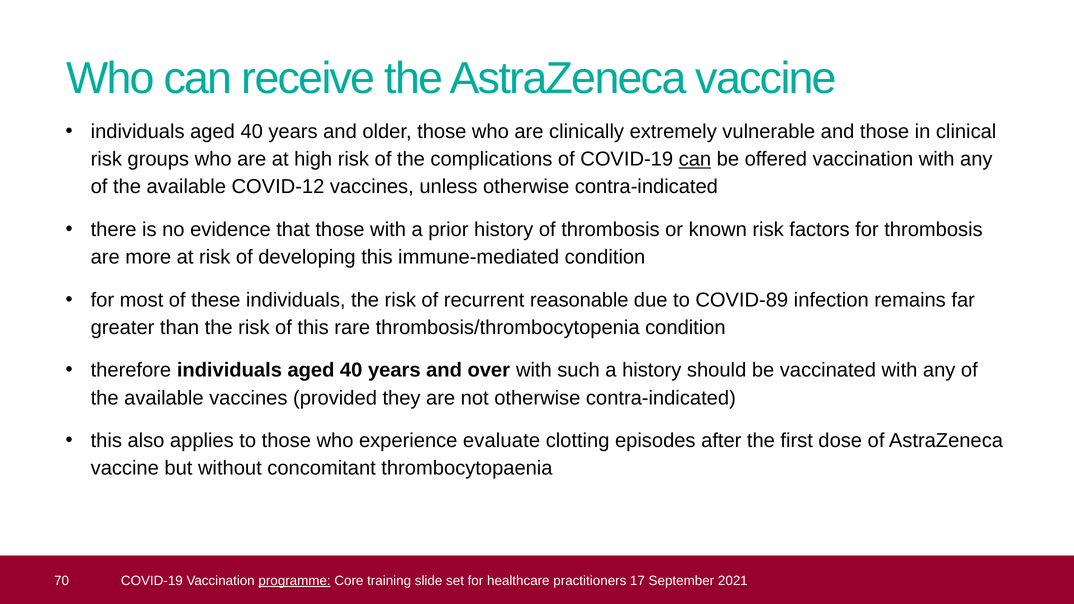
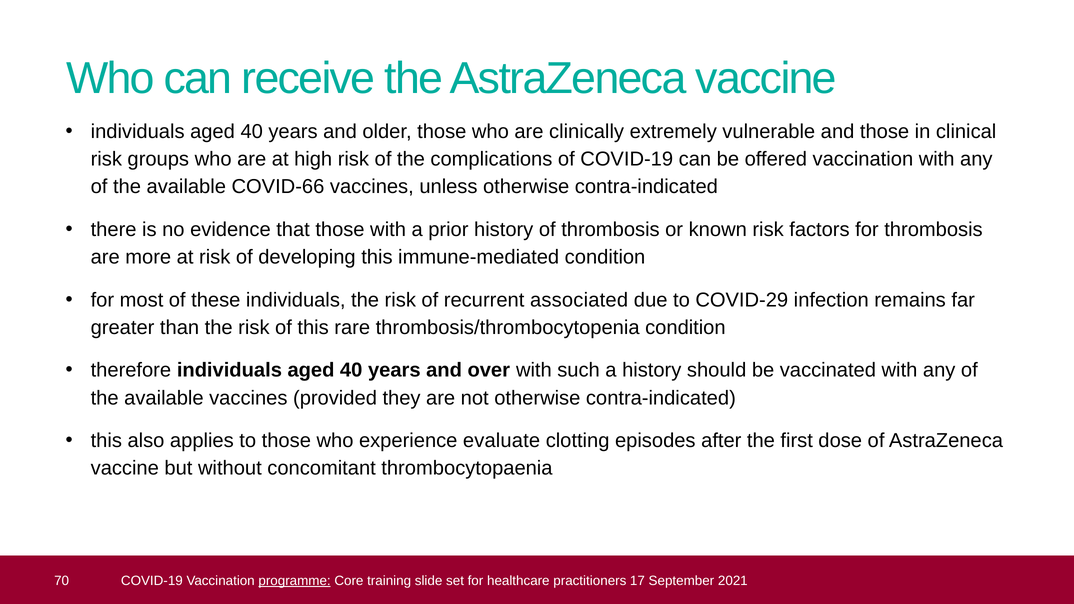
can underline: present -> none (695, 159)
COVID-12: COVID-12 -> COVID-66 (278, 187)
reasonable: reasonable -> associated (579, 300)
COVID-89: COVID-89 -> COVID-29 (742, 300)
